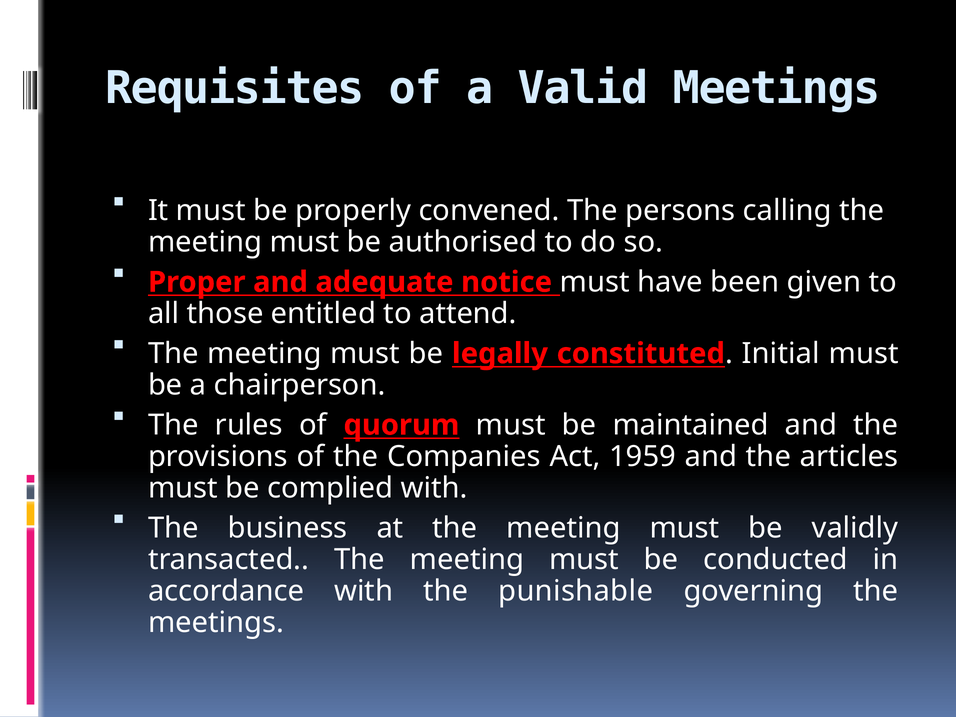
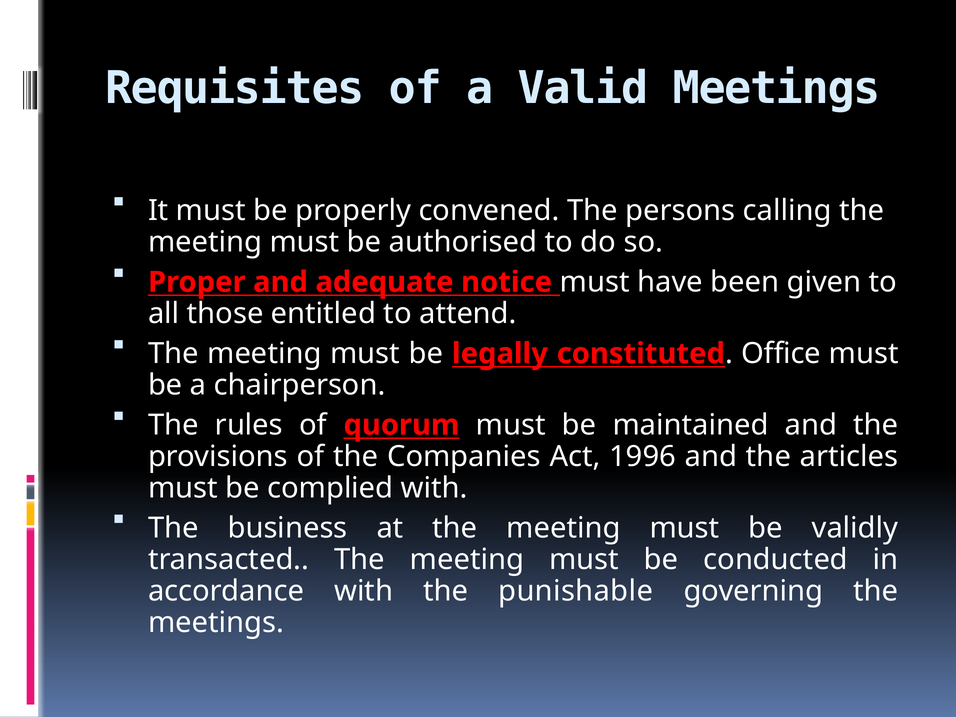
Initial: Initial -> Office (781, 354)
1959: 1959 -> 1996 (643, 457)
